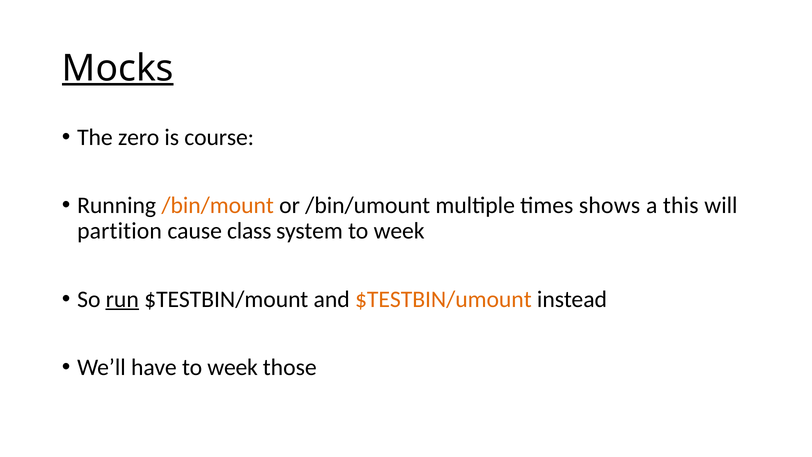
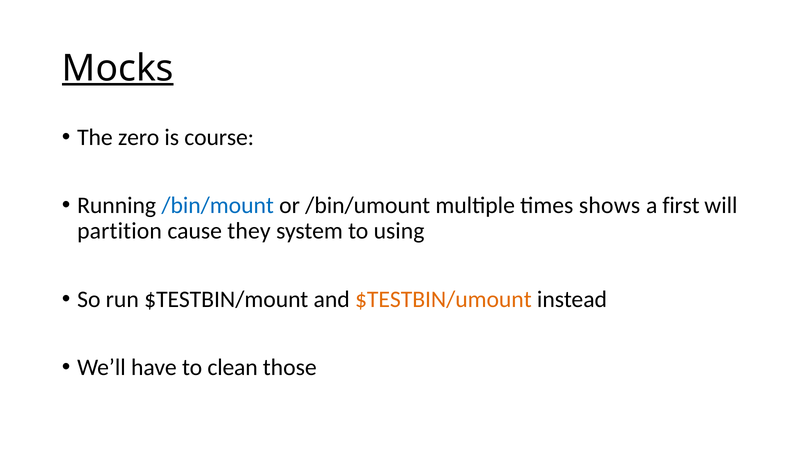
/bin/mount colour: orange -> blue (218, 205)
this: this -> first (681, 205)
class: class -> they (249, 231)
system to week: week -> using (399, 231)
run underline: present -> none (122, 299)
have to week: week -> clean (233, 367)
